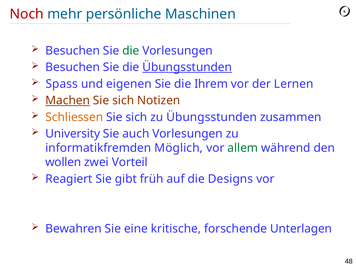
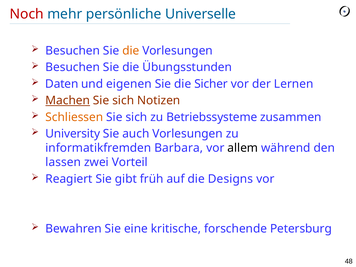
Maschinen: Maschinen -> Universelle (201, 14)
die colour: green -> orange (131, 51)
Übungsstunden underline: present -> none (187, 67)
Spass: Spass -> Daten (62, 84)
Ihrem: Ihrem -> Sicher (211, 84)
zu Übungsstunden: Übungsstunden -> Betriebssysteme (212, 117)
Möglich: Möglich -> Barbara (179, 148)
allem colour: green -> black (243, 148)
wollen: wollen -> lassen (63, 162)
Unterlagen: Unterlagen -> Petersburg (301, 229)
